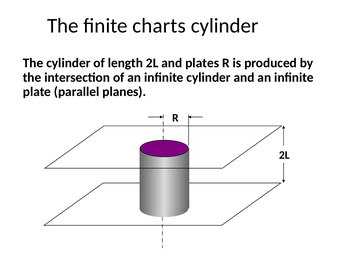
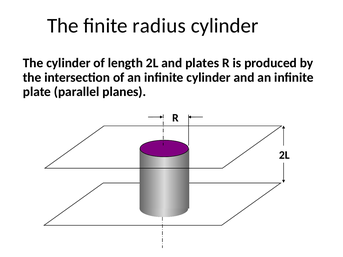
charts: charts -> radius (159, 26)
